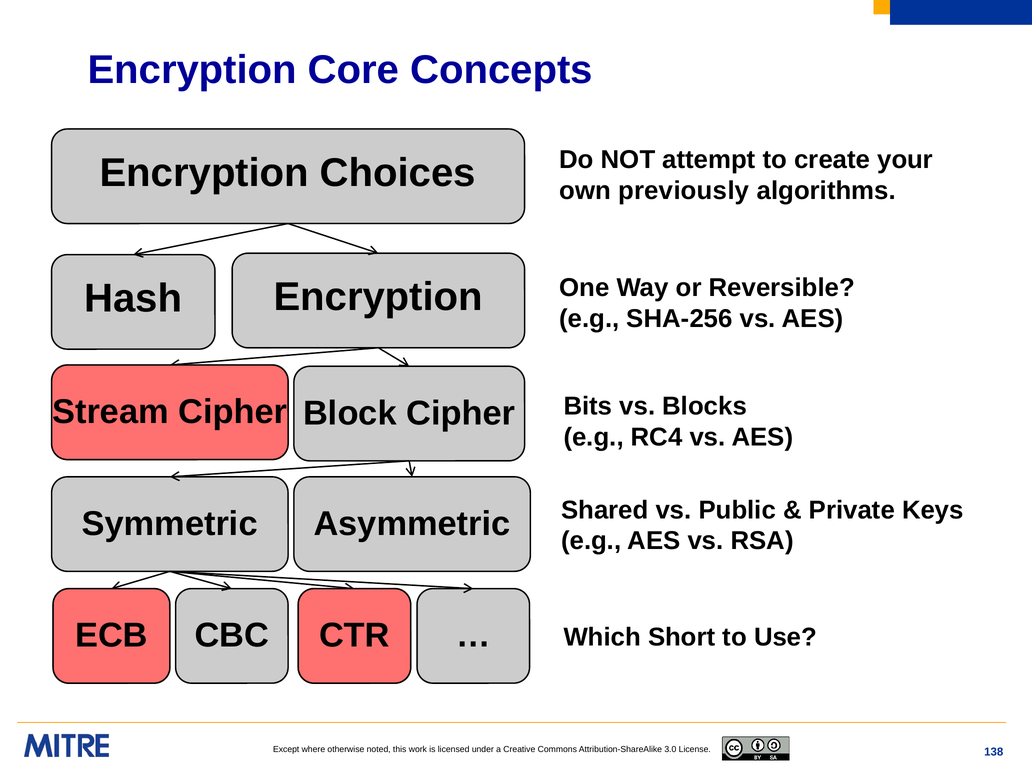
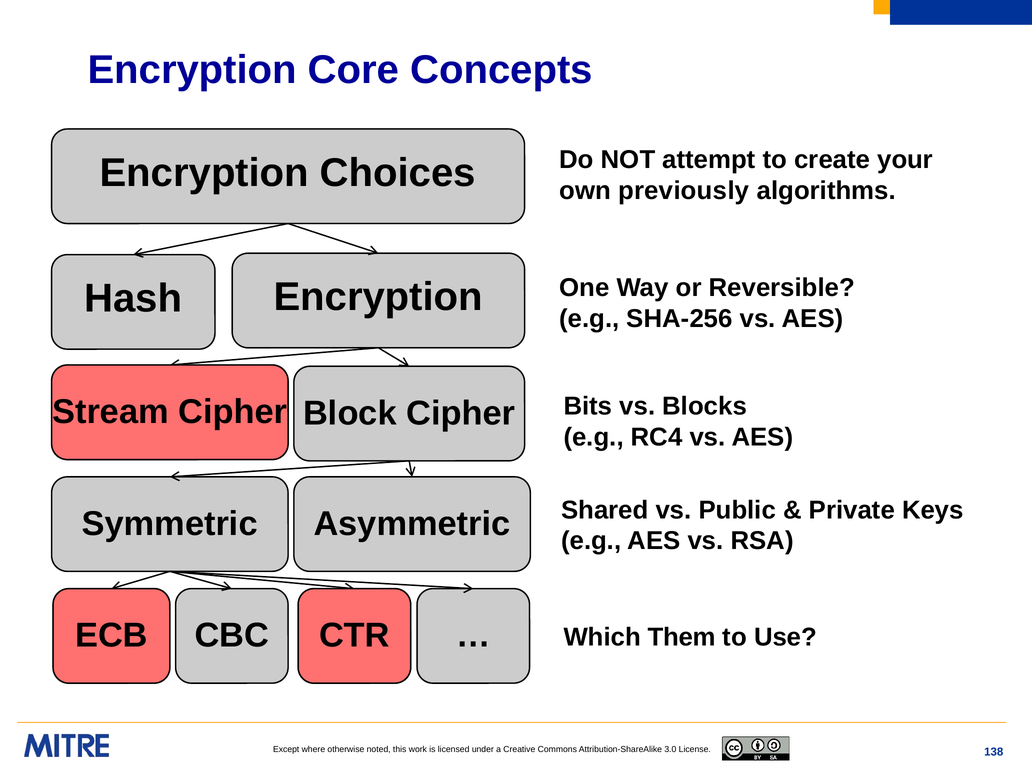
Short: Short -> Them (682, 637)
